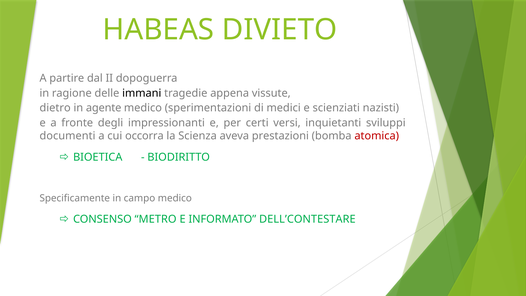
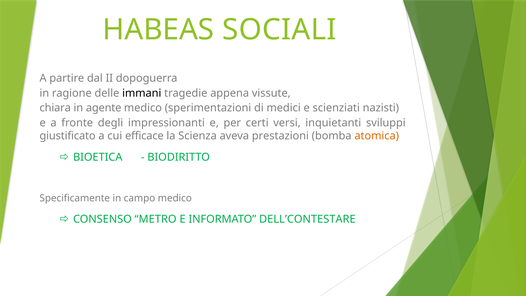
DIVIETO: DIVIETO -> SOCIALI (279, 30)
dietro: dietro -> chiara (55, 108)
documenti: documenti -> giustificato (68, 136)
occorra: occorra -> efficace (144, 136)
atomica colour: red -> orange (377, 136)
